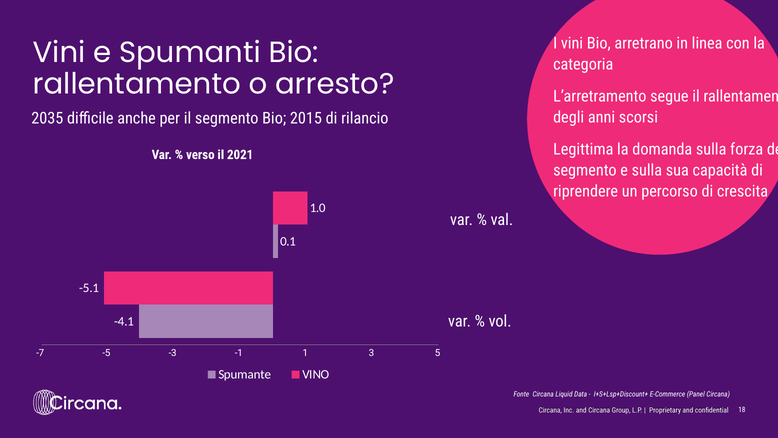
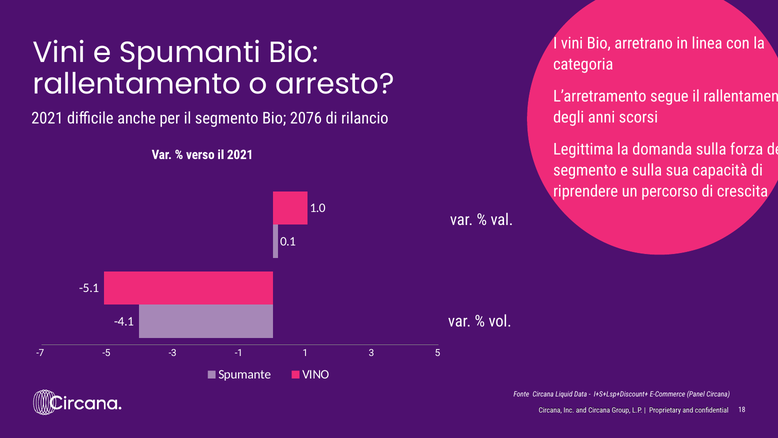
2035: 2035 -> 2021 (47, 118)
2015: 2015 -> 2076 (306, 118)
